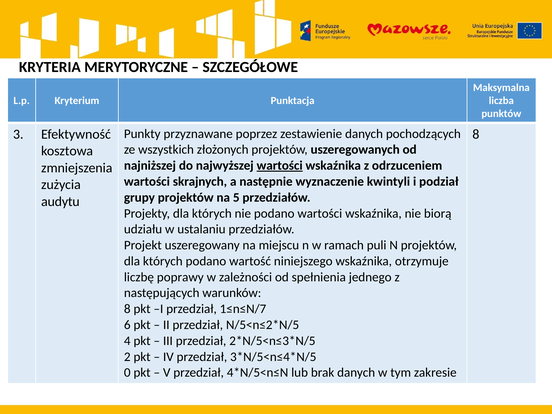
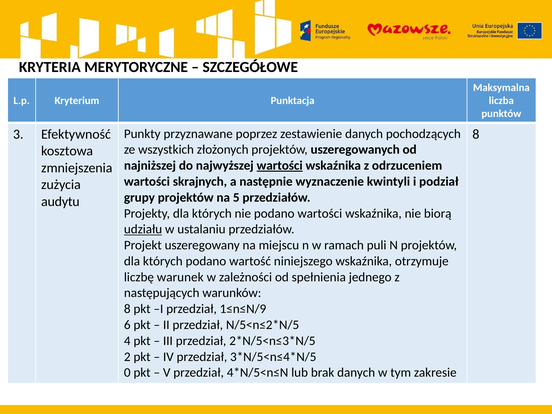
udziału underline: none -> present (143, 229)
poprawy: poprawy -> warunek (180, 277)
1≤n≤N/7: 1≤n≤N/7 -> 1≤n≤N/9 (243, 309)
